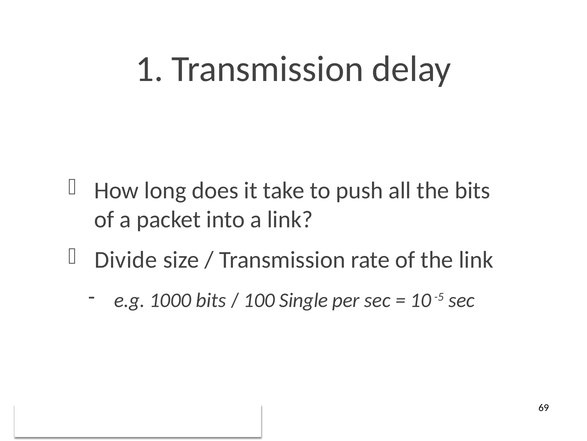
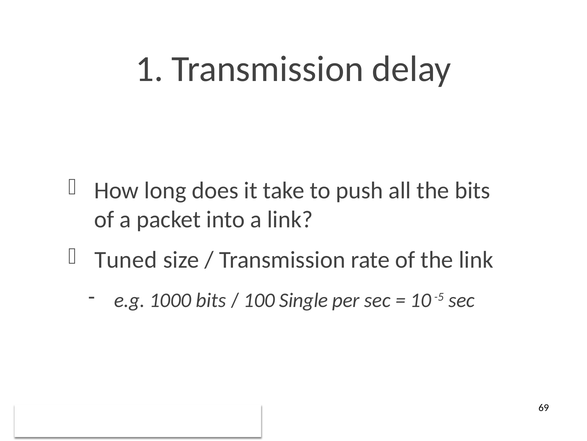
Divide: Divide -> Tuned (126, 260)
